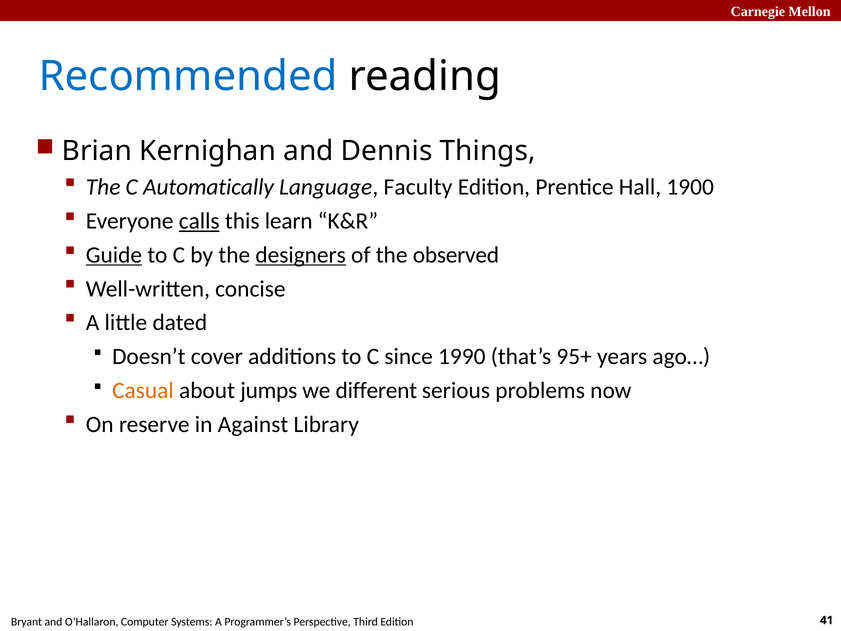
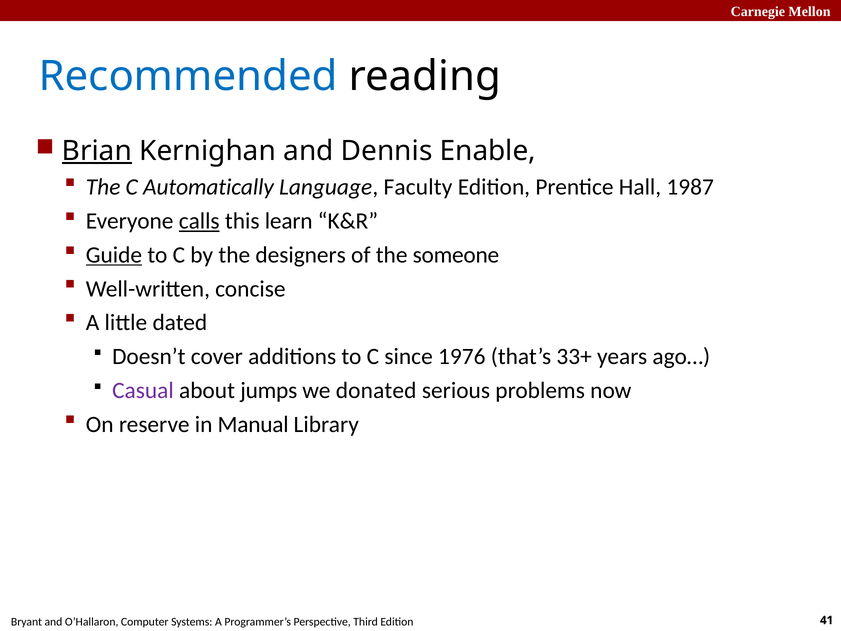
Brian underline: none -> present (97, 151)
Things: Things -> Enable (488, 151)
1900: 1900 -> 1987 (690, 187)
designers underline: present -> none (301, 255)
observed: observed -> someone (456, 255)
1990: 1990 -> 1976 (462, 356)
95+: 95+ -> 33+ (574, 356)
Casual colour: orange -> purple (143, 390)
different: different -> donated (376, 390)
Against: Against -> Manual (253, 424)
